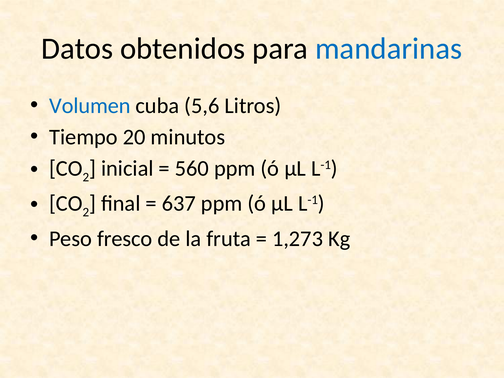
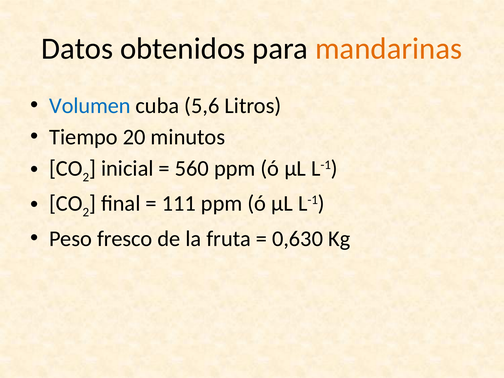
mandarinas colour: blue -> orange (389, 49)
637: 637 -> 111 (179, 204)
1,273: 1,273 -> 0,630 (298, 239)
